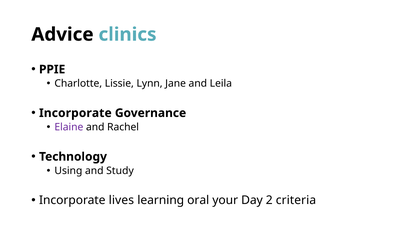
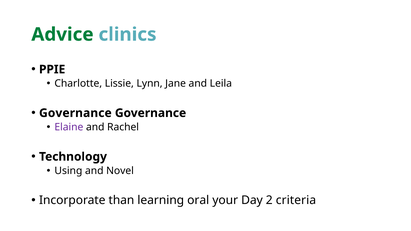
Advice colour: black -> green (62, 35)
Incorporate: Incorporate -> Governance (75, 113)
Study: Study -> Novel (120, 171)
lives: lives -> than (121, 200)
